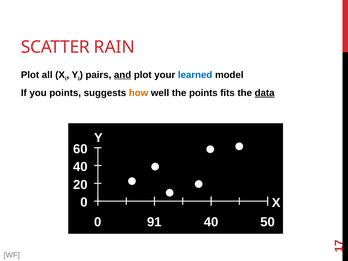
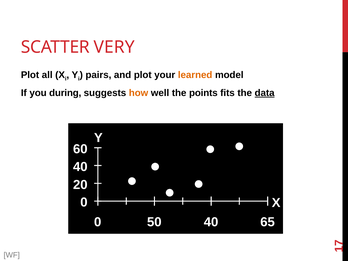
RAIN: RAIN -> VERY (114, 47)
and underline: present -> none (123, 75)
learned colour: blue -> orange (195, 75)
you points: points -> during (65, 93)
91: 91 -> 50 (154, 222)
50: 50 -> 65 (268, 222)
